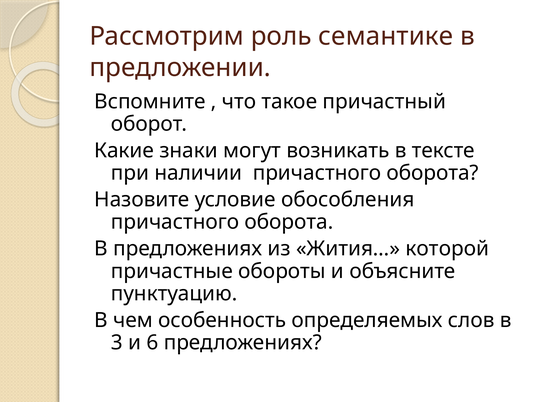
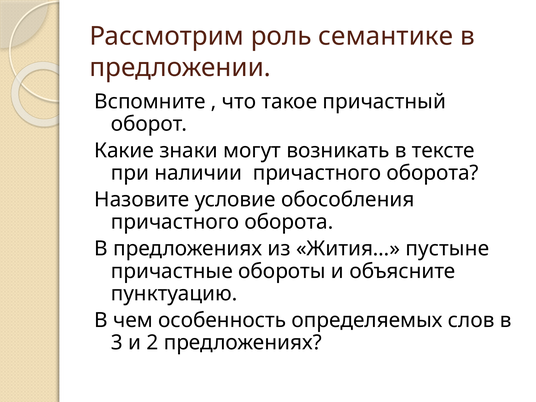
которой: которой -> пустыне (447, 249)
6: 6 -> 2 (152, 343)
